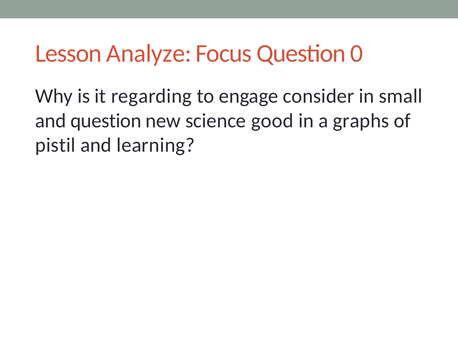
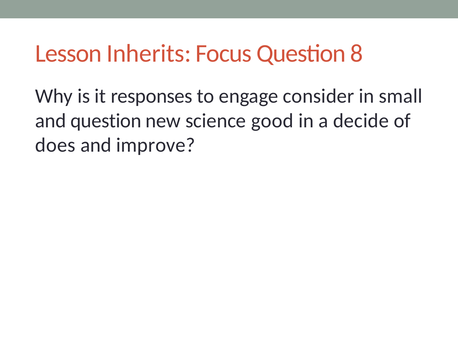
Analyze: Analyze -> Inherits (149, 53)
0: 0 -> 8 (357, 53)
regarding: regarding -> responses (152, 96)
graphs: graphs -> decide (361, 121)
pistil: pistil -> does (55, 145)
learning: learning -> improve (156, 145)
